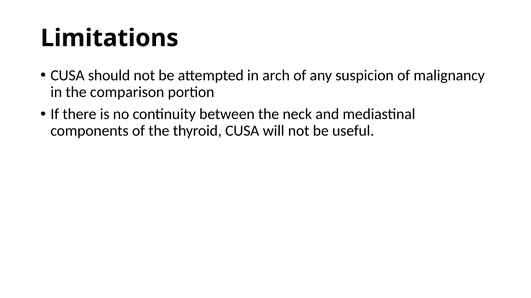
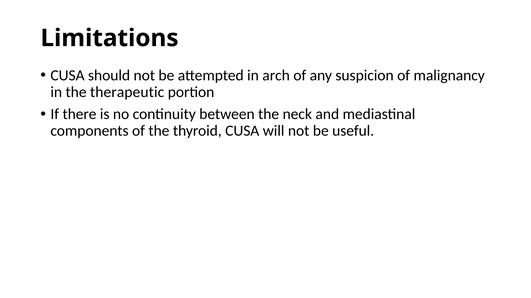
comparison: comparison -> therapeutic (127, 92)
